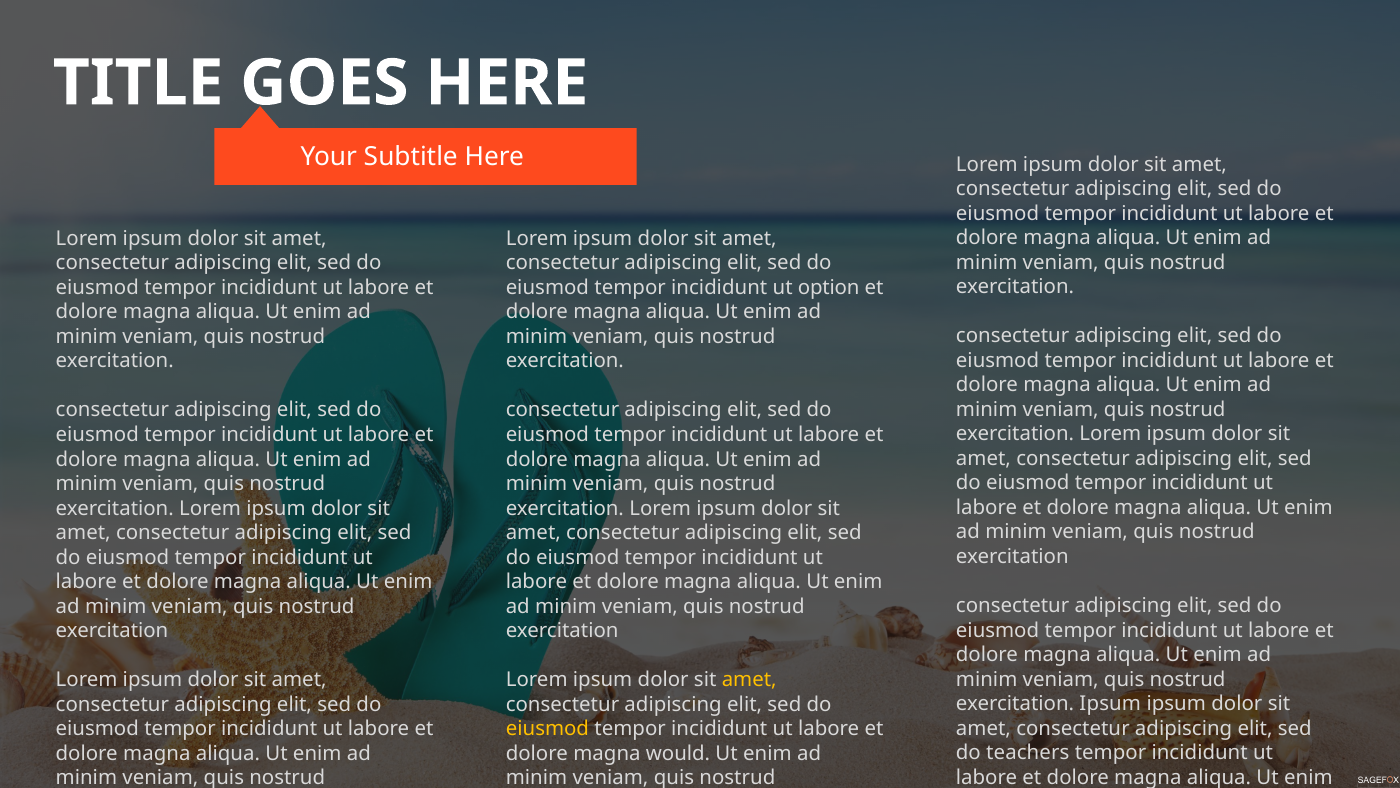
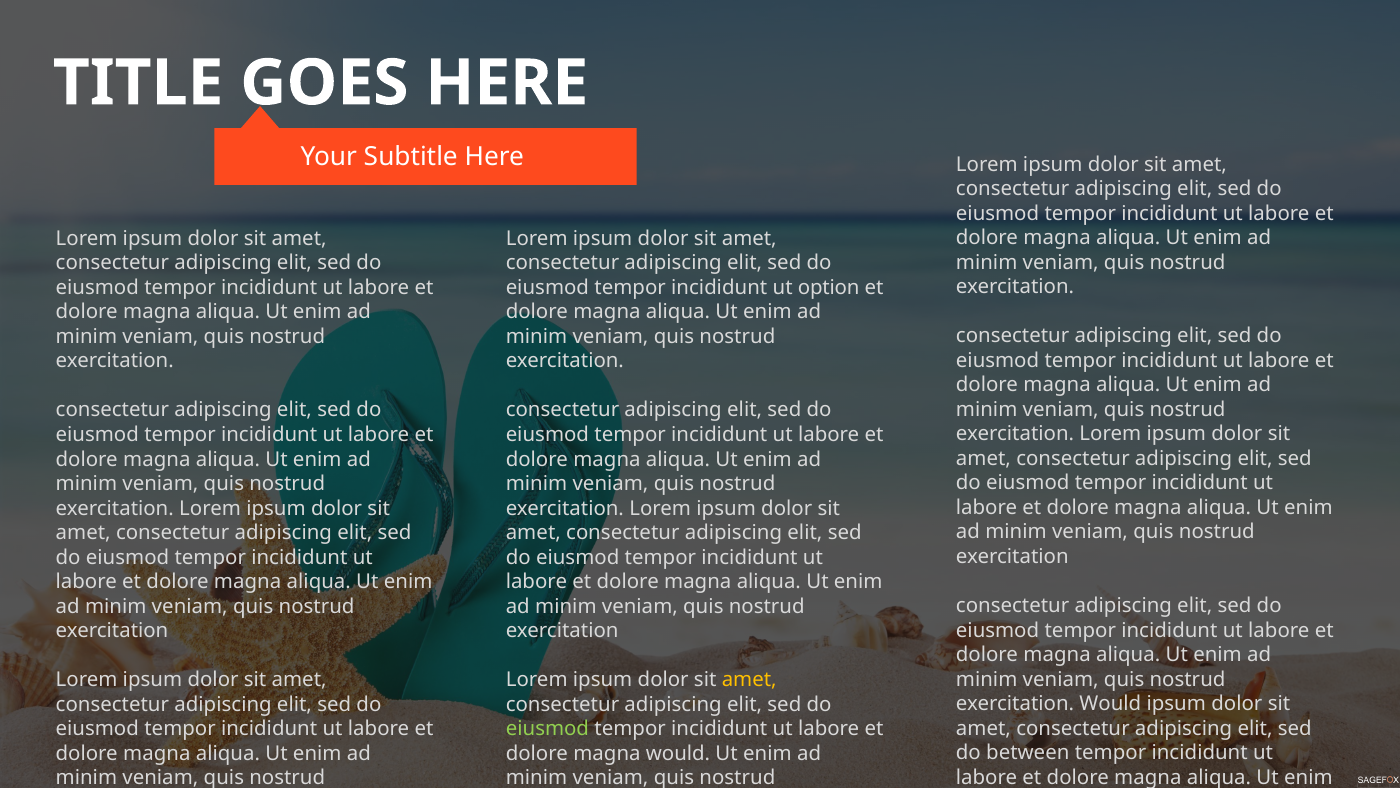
exercitation Ipsum: Ipsum -> Would (1110, 703)
eiusmod colour: yellow -> light green (547, 729)
teachers: teachers -> between (1028, 752)
